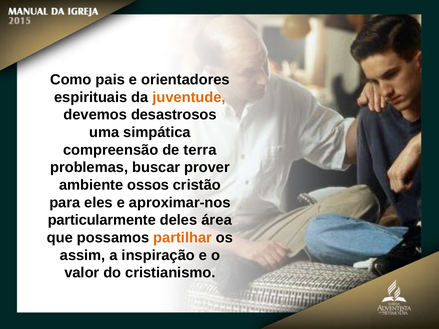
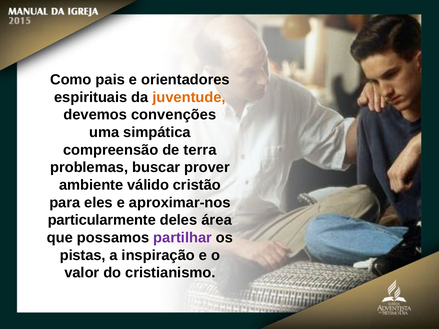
desastrosos: desastrosos -> convenções (174, 115)
ossos: ossos -> válido (148, 185)
partilhar colour: orange -> purple (183, 238)
assim: assim -> pistas (83, 255)
